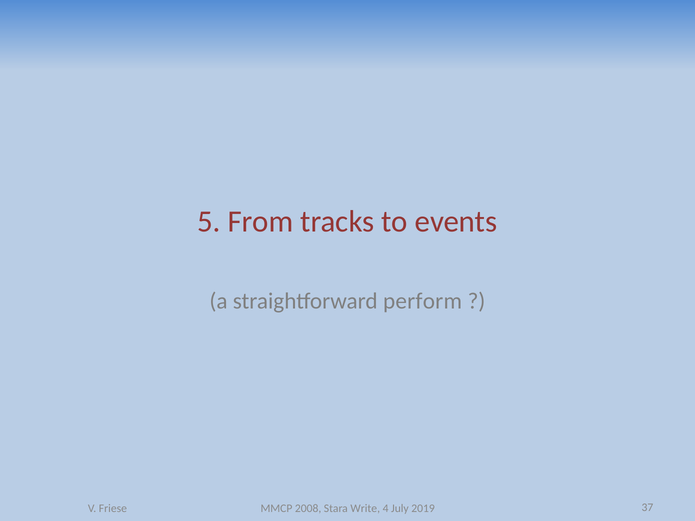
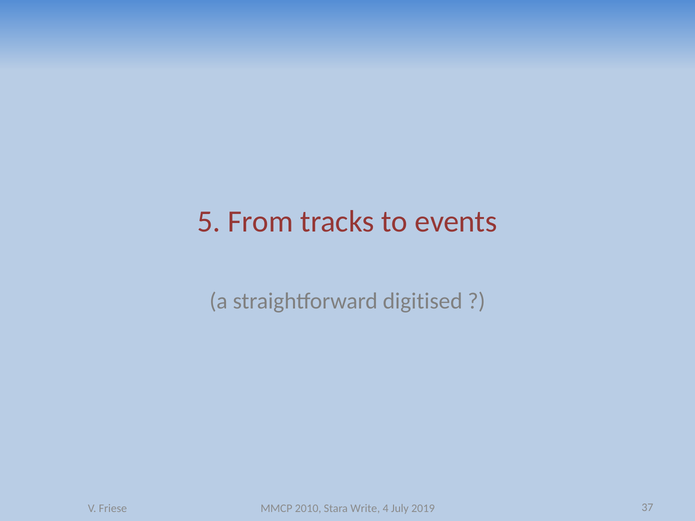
perform: perform -> digitised (423, 301)
2008: 2008 -> 2010 (308, 509)
